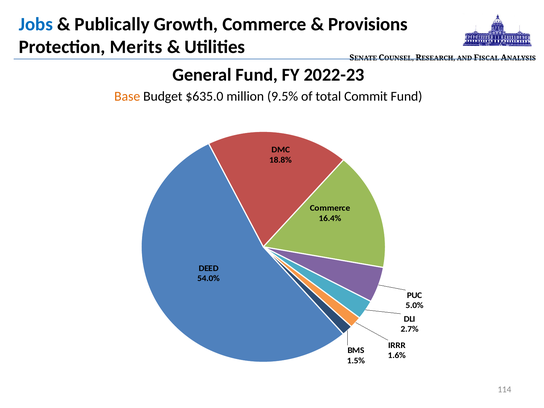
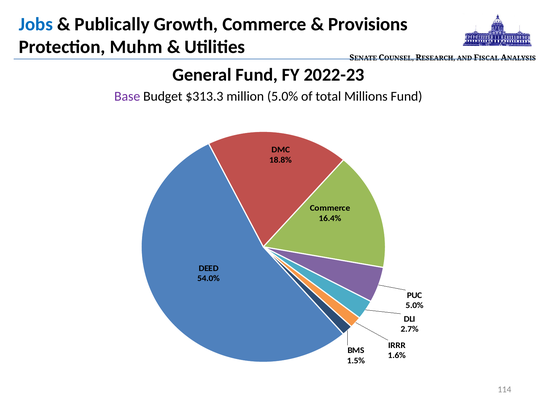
Merits: Merits -> Muhm (136, 47)
Base colour: orange -> purple (127, 96)
$635.0: $635.0 -> $313.3 (204, 96)
million 9.5%: 9.5% -> 5.0% (283, 96)
Commit: Commit -> Millions (366, 96)
